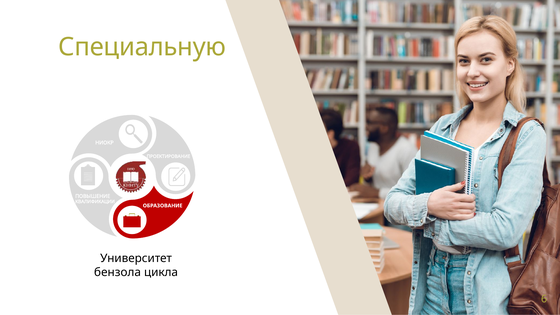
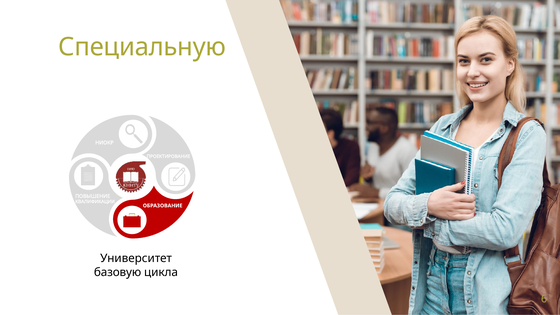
бензола: бензола -> базовую (118, 272)
